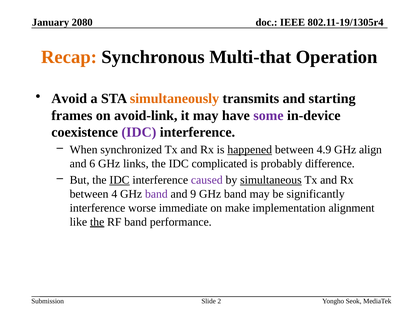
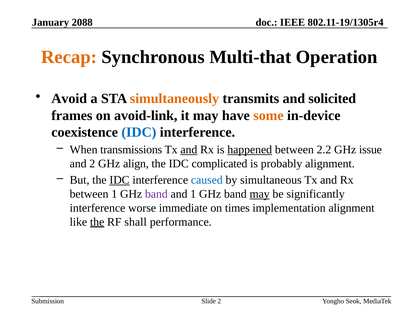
2080: 2080 -> 2088 (82, 22)
starting: starting -> solicited (332, 99)
some colour: purple -> orange (268, 116)
IDC colour: purple -> blue (139, 132)
synchronized: synchronized -> transmissions (131, 150)
and underline: none -> present (189, 150)
4.9: 4.9 -> 2.2 (324, 150)
align: align -> issue (370, 150)
and 6: 6 -> 2 (92, 164)
links: links -> align (136, 164)
probably difference: difference -> alignment (330, 164)
caused colour: purple -> blue (207, 180)
simultaneous underline: present -> none (271, 180)
between 4: 4 -> 1 (114, 194)
and 9: 9 -> 1 (193, 194)
may underline: none -> present (260, 194)
make: make -> times (237, 208)
RF band: band -> shall (136, 222)
